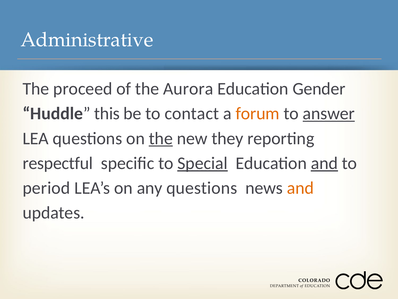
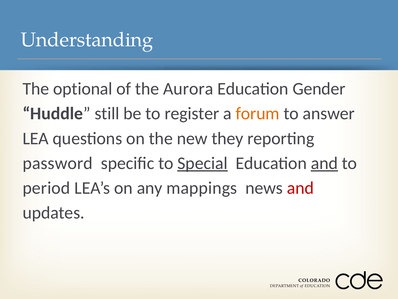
Administrative: Administrative -> Understanding (87, 40)
proceed: proceed -> optional (83, 89)
this: this -> still (107, 113)
contact: contact -> register (192, 113)
answer underline: present -> none (329, 113)
the underline: present -> none (161, 138)
respectful: respectful -> password (58, 163)
any questions: questions -> mappings (202, 188)
and colour: orange -> red (300, 188)
